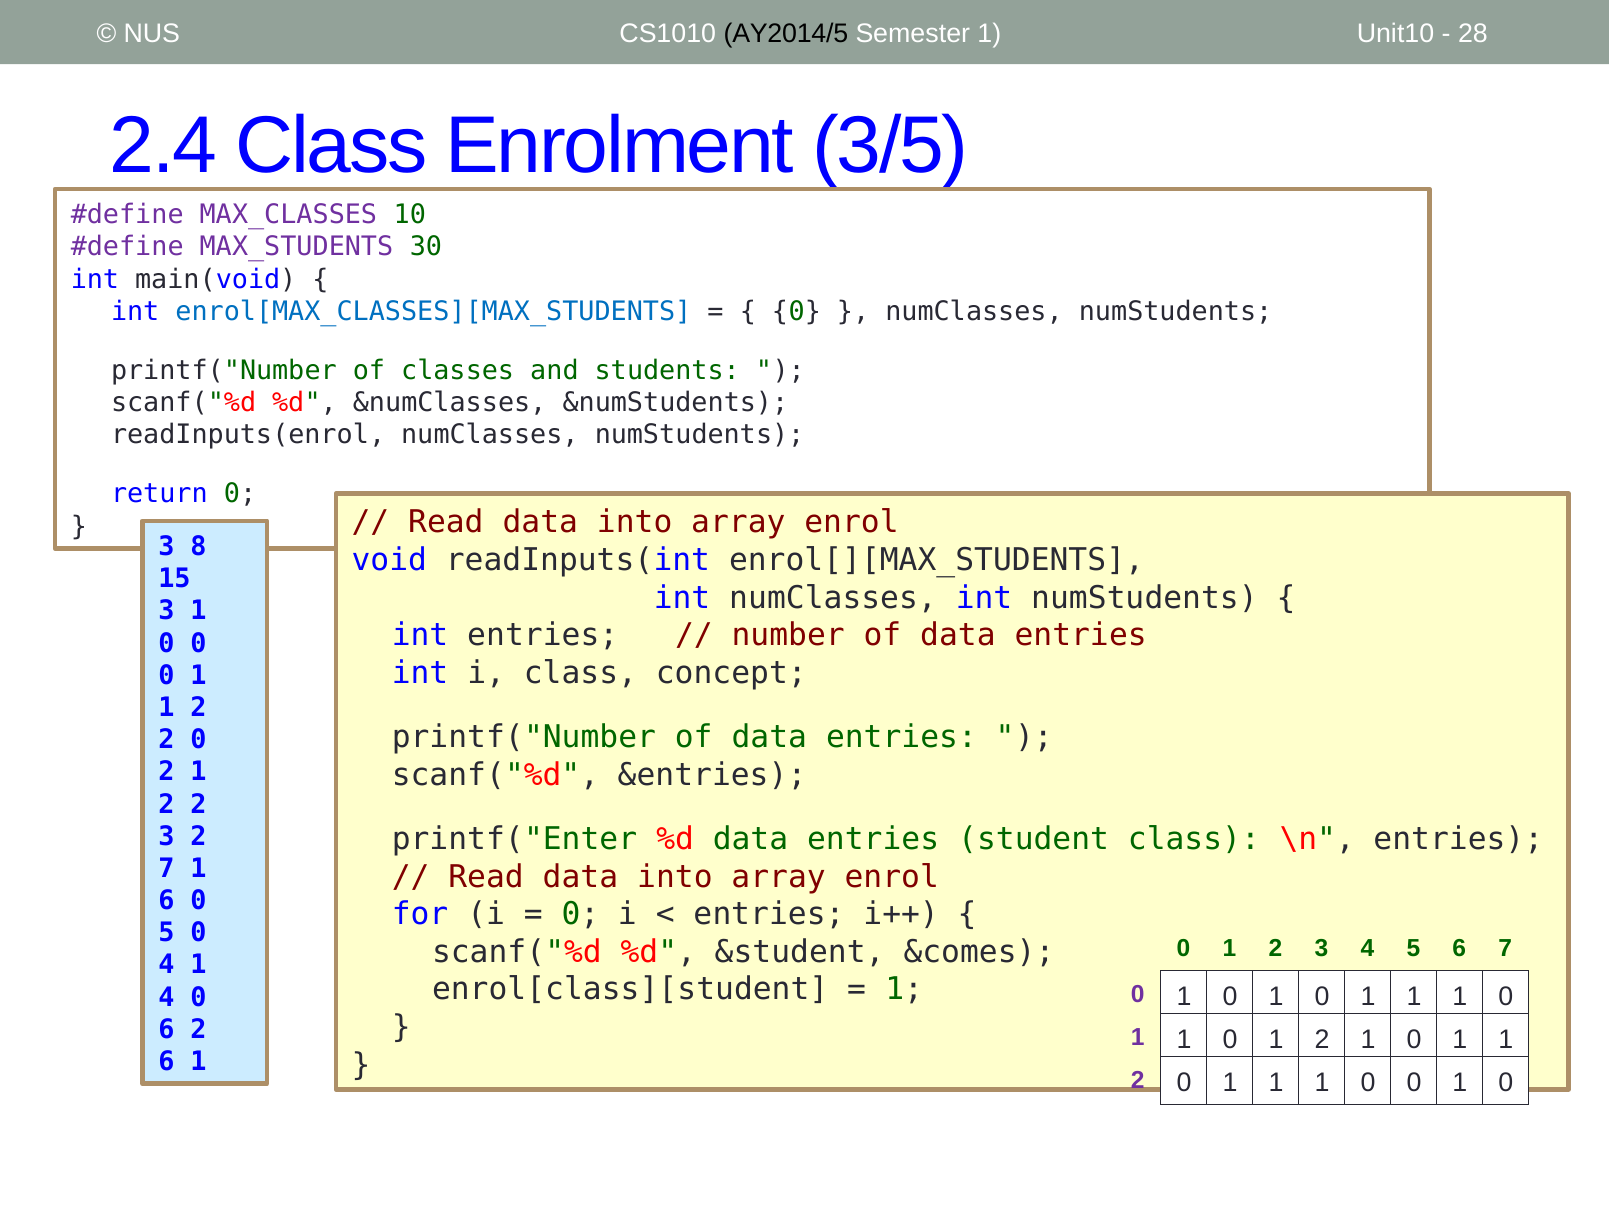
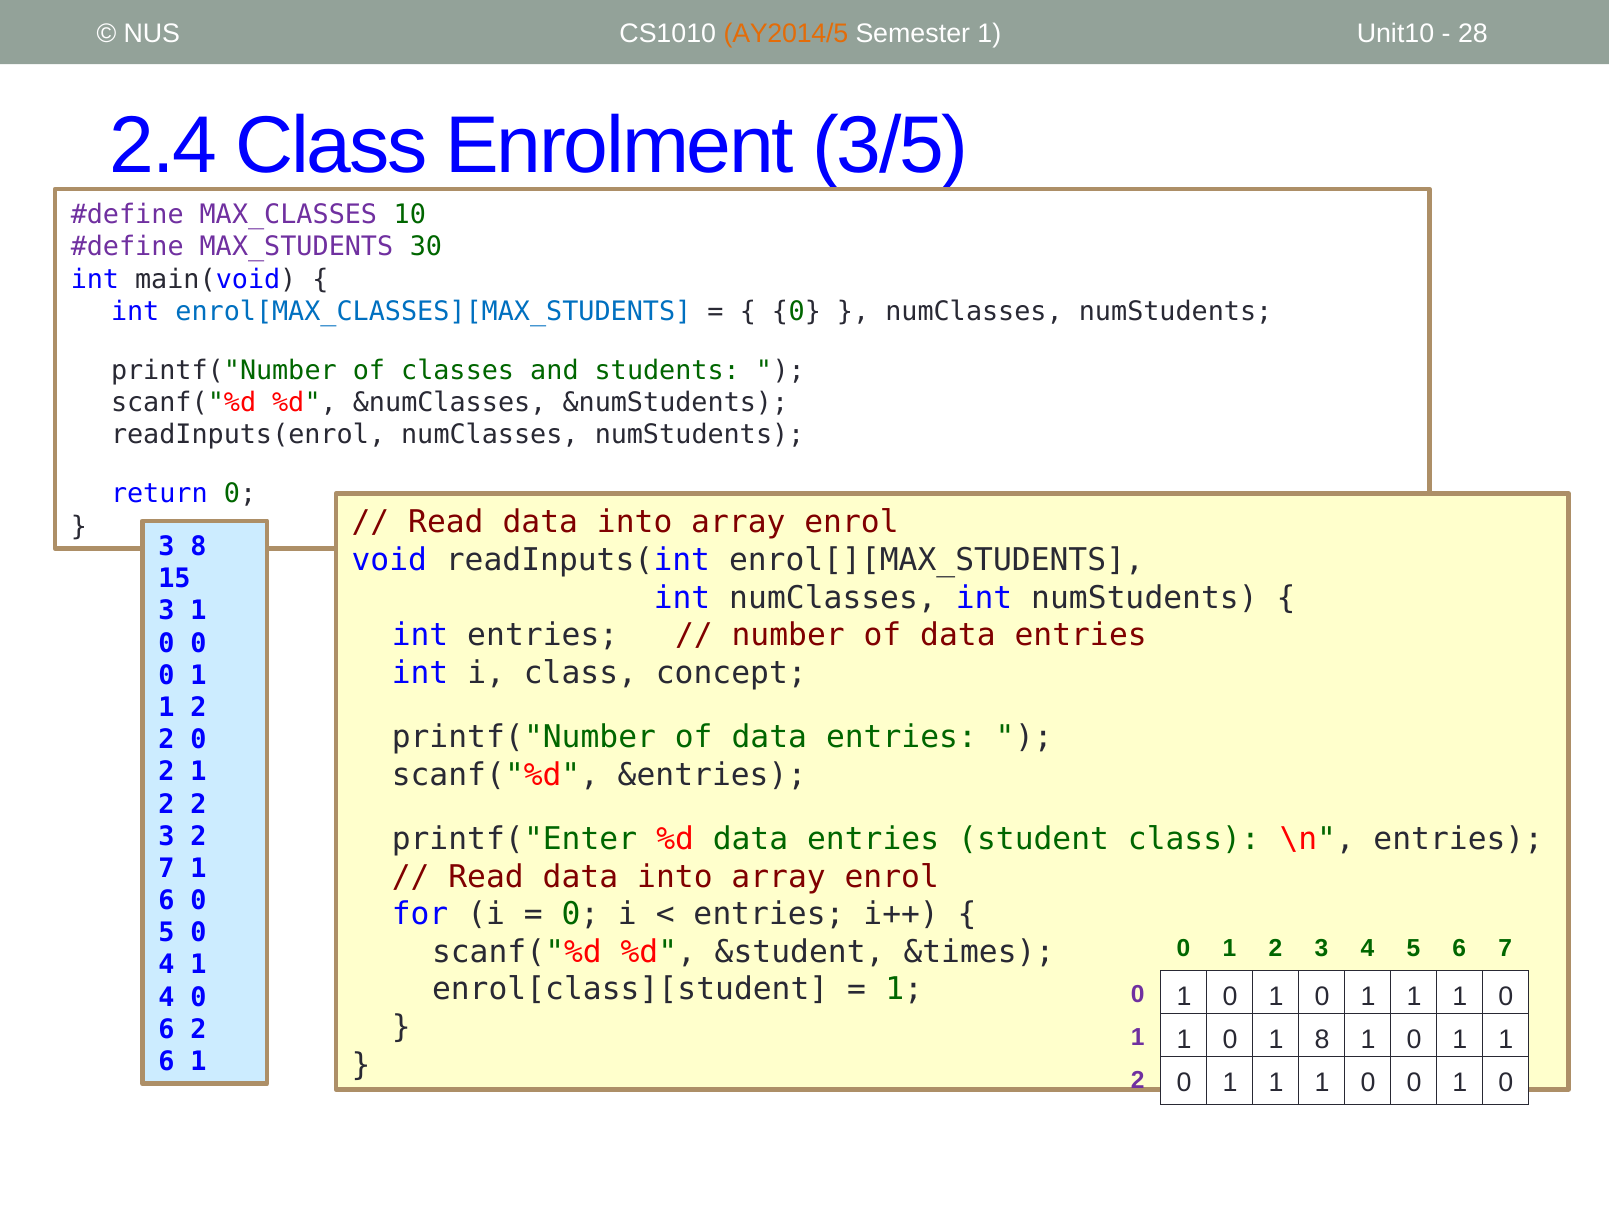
AY2014/5 colour: black -> orange (786, 34)
&comes: &comes -> &times (979, 952)
1 0 1 2: 2 -> 8 (1322, 1039)
